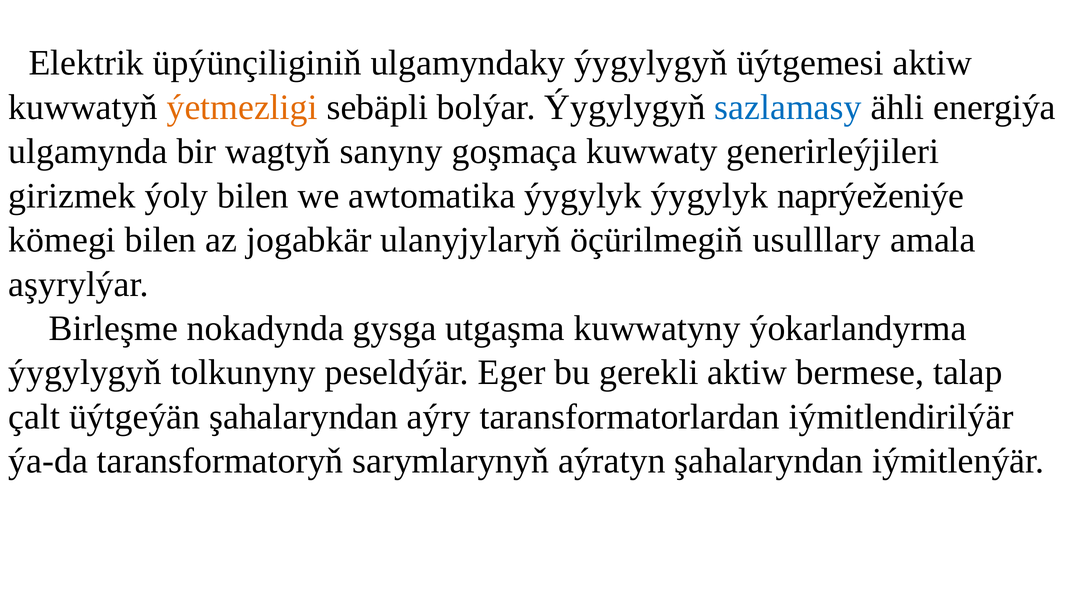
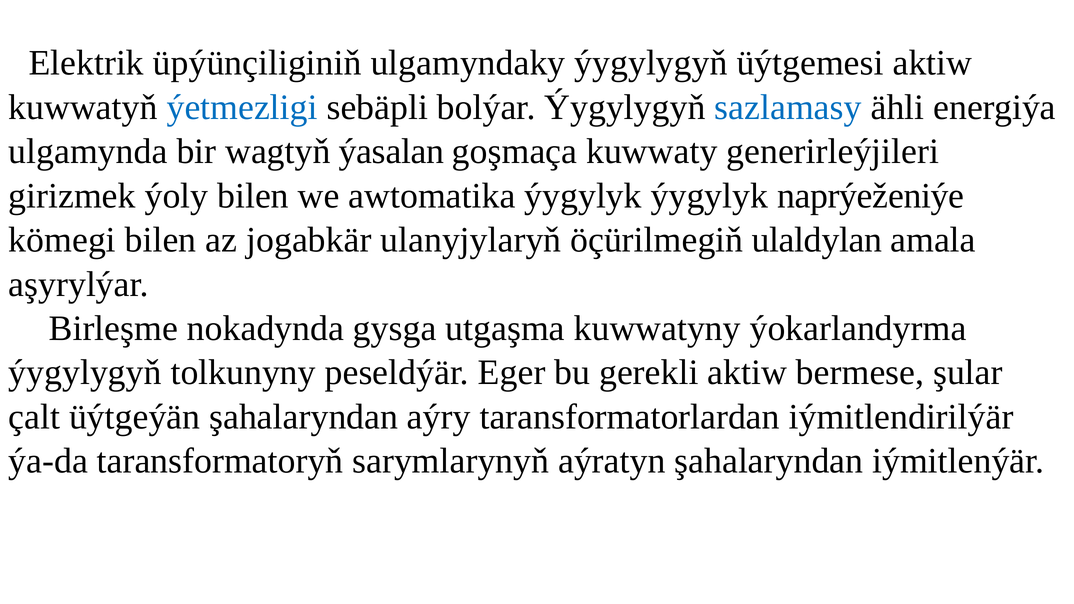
ýetmezligi colour: orange -> blue (242, 107)
sanyny: sanyny -> ýasalan (391, 152)
usulllary: usulllary -> ulaldylan (817, 240)
talap: talap -> şular (968, 373)
